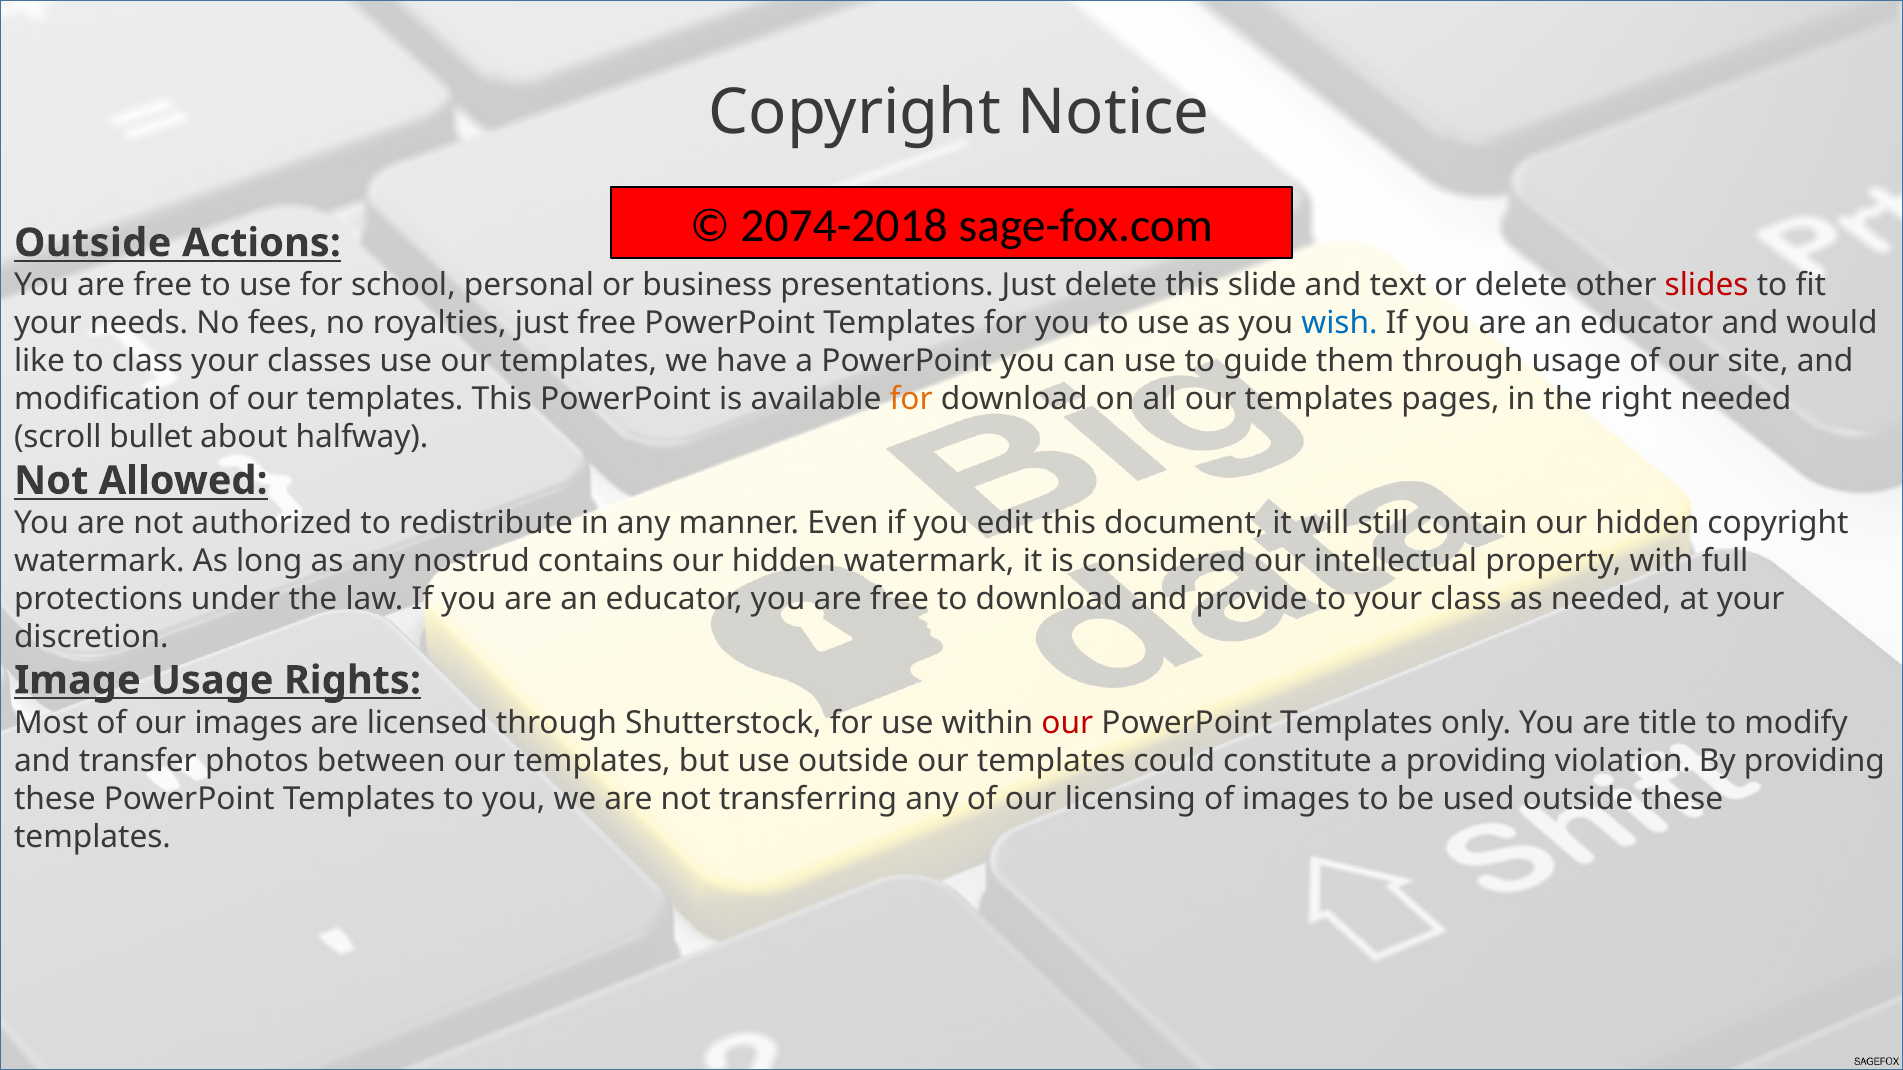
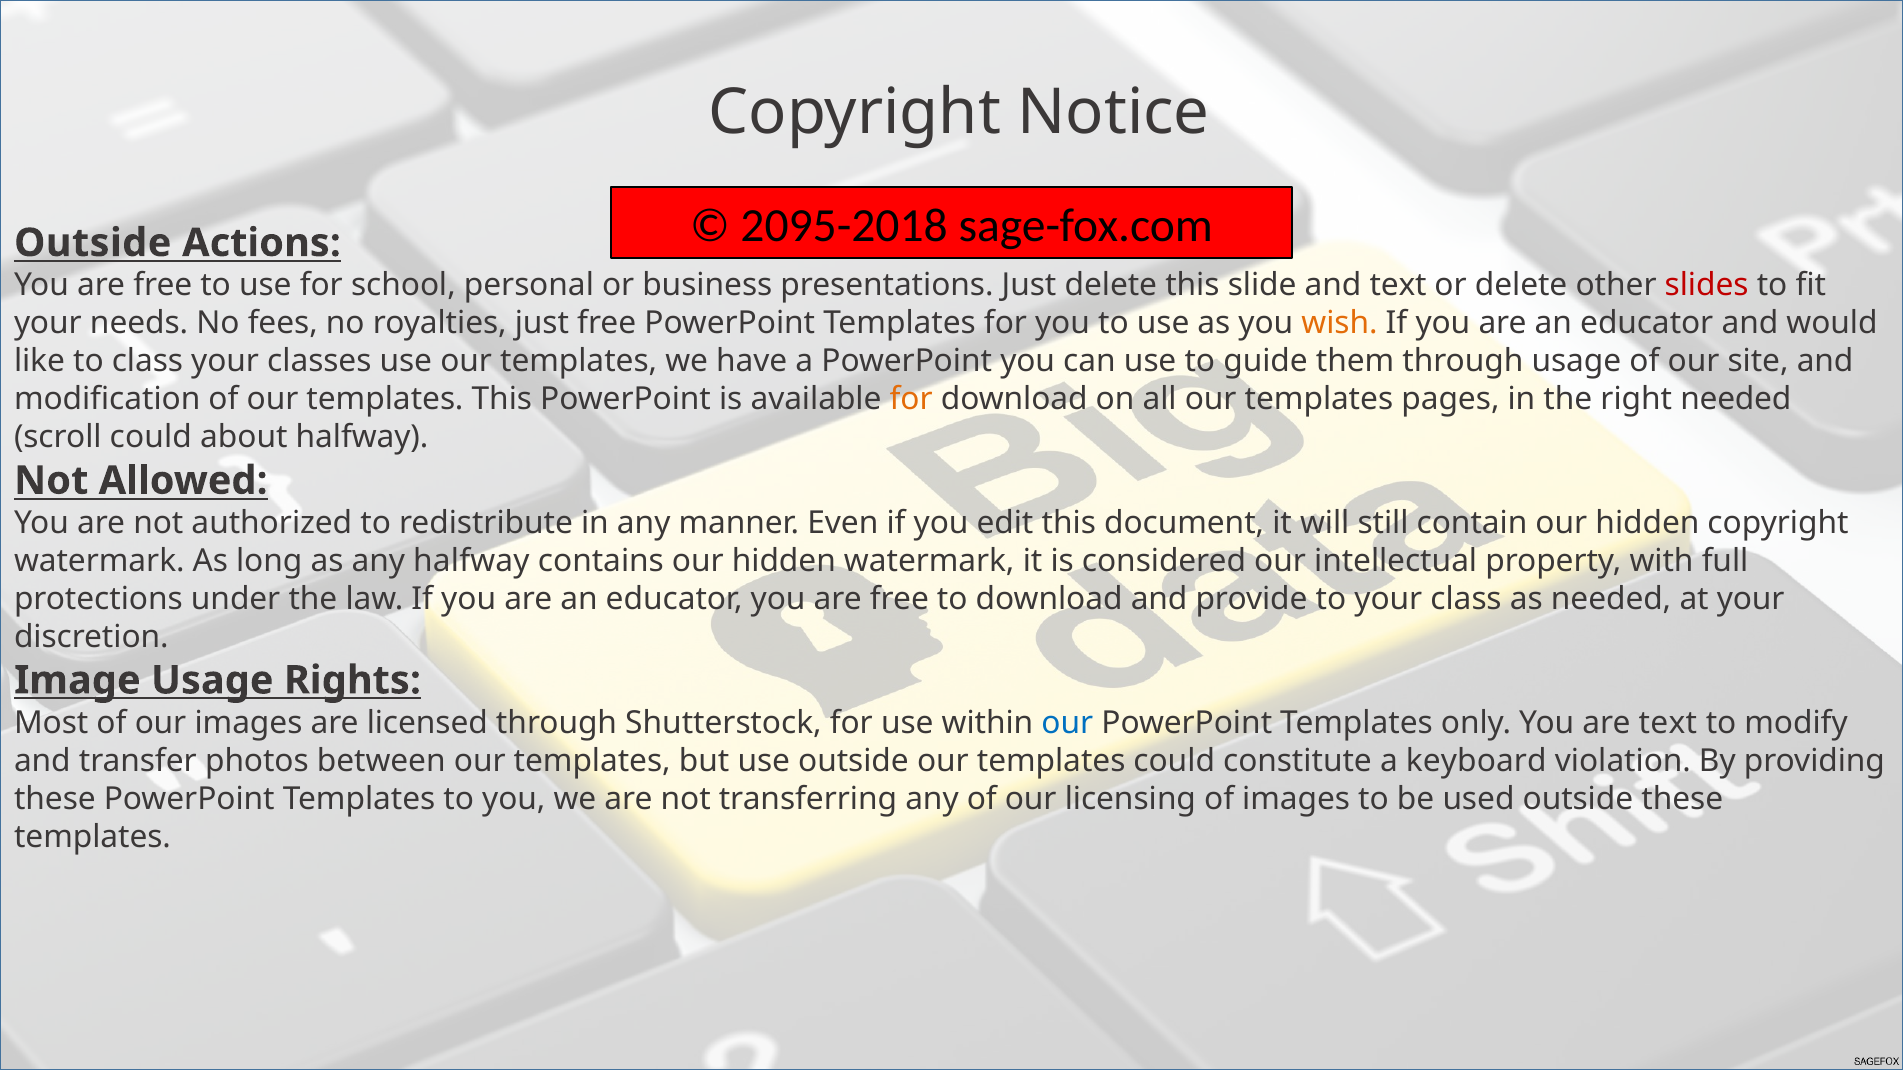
2074-2018: 2074-2018 -> 2095-2018 (844, 226)
wish colour: blue -> orange (1340, 323)
scroll bullet: bullet -> could (151, 437)
any nostrud: nostrud -> halfway (471, 561)
our colour: red -> blue (1067, 723)
are title: title -> text (1668, 723)
a providing: providing -> keyboard (1476, 761)
